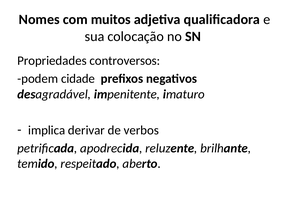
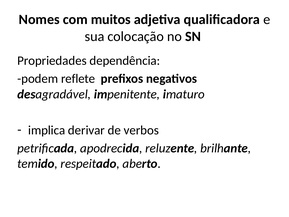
controversos: controversos -> dependência (125, 61)
cidade: cidade -> reflete (78, 79)
